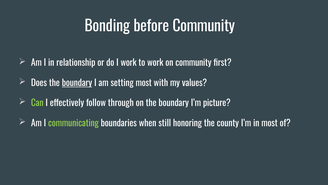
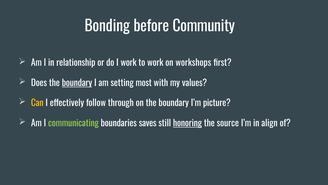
on community: community -> workshops (193, 63)
Can colour: light green -> yellow (37, 103)
when: when -> saves (148, 123)
honoring underline: none -> present (187, 123)
county: county -> source (228, 123)
in most: most -> align (269, 123)
